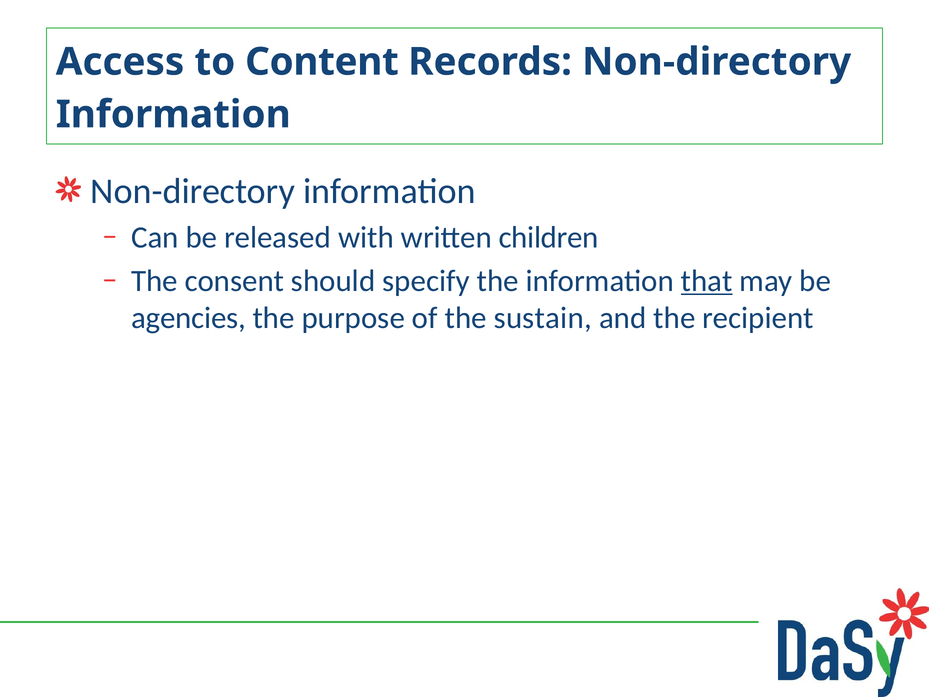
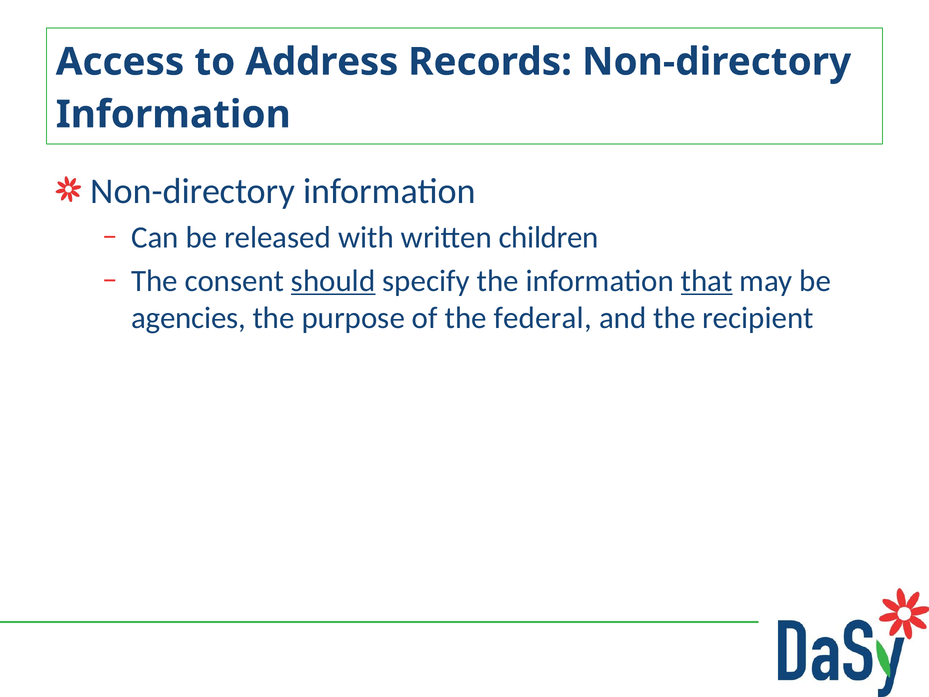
Content: Content -> Address (322, 62)
should underline: none -> present (333, 281)
sustain: sustain -> federal (543, 318)
